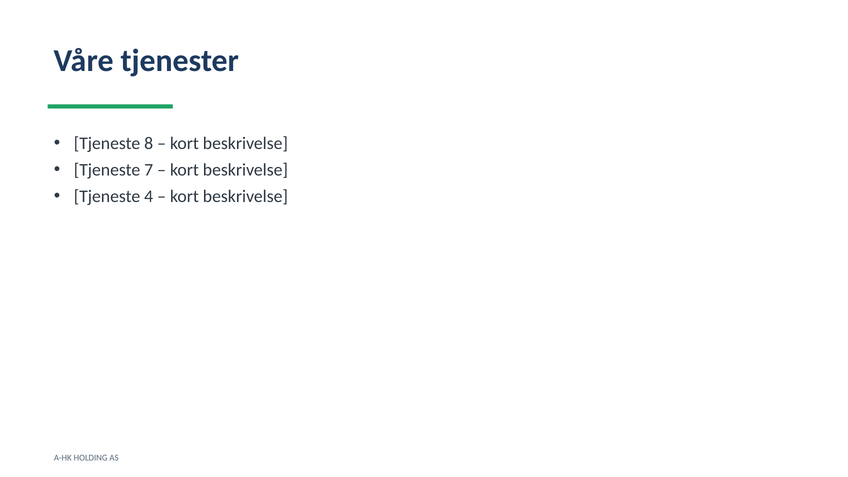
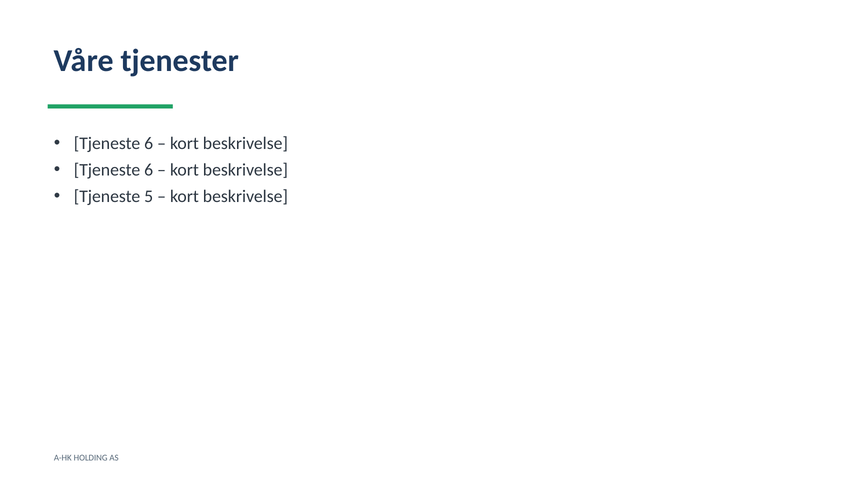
8: 8 -> 6 (149, 144)
7: 7 -> 6 (149, 170)
4: 4 -> 5 (149, 197)
